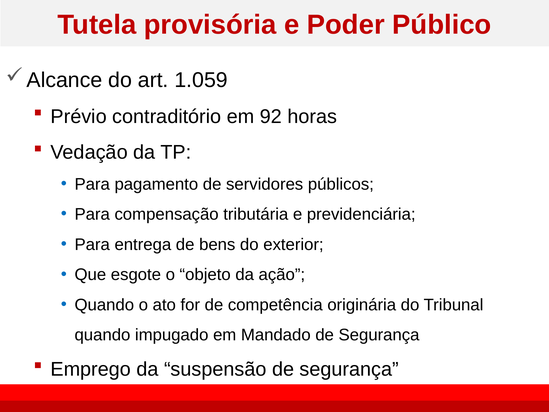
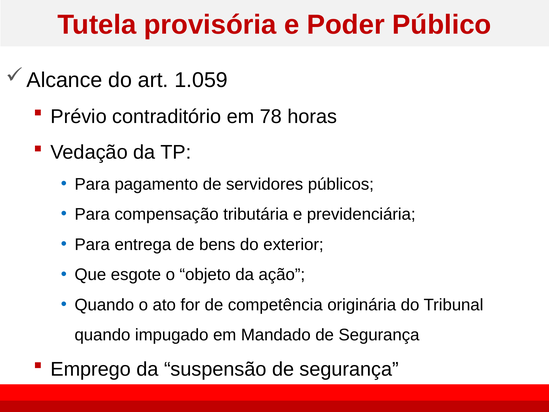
92: 92 -> 78 (271, 117)
